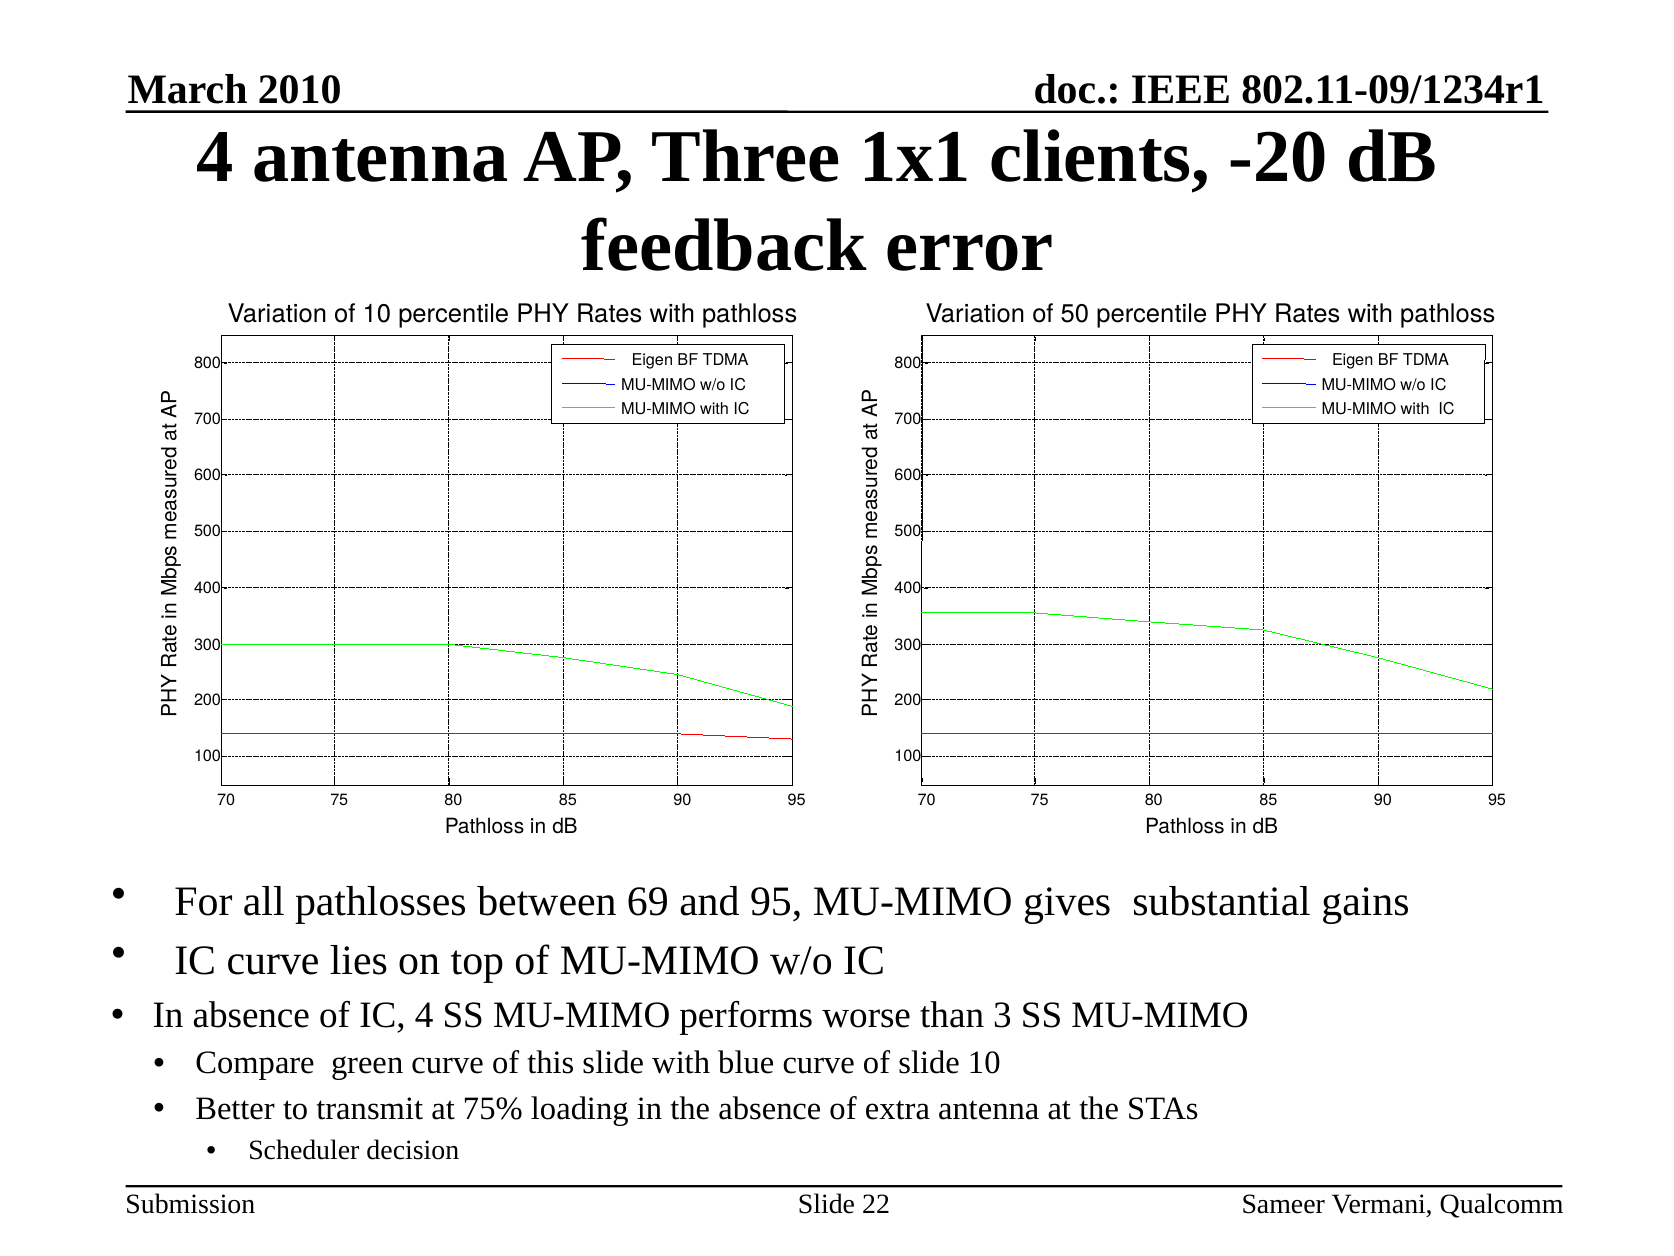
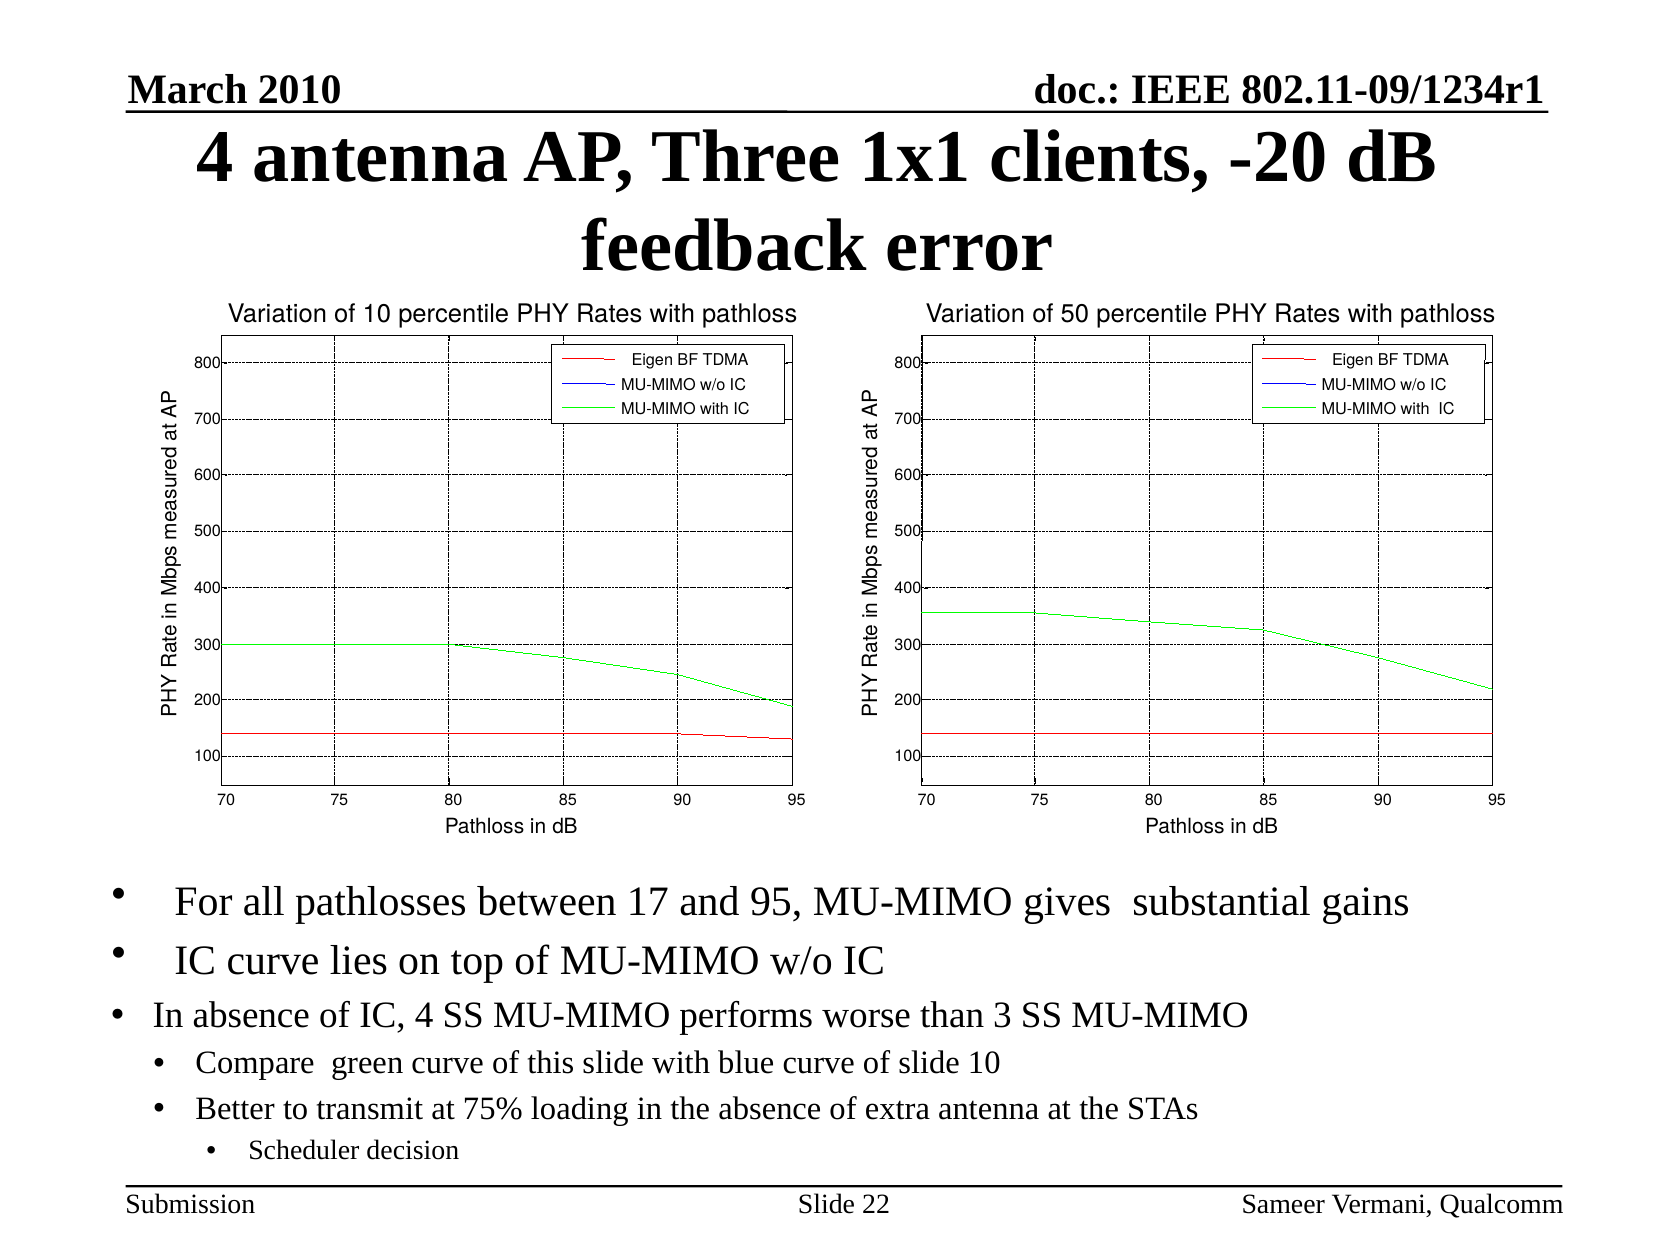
69: 69 -> 17 (648, 901)
